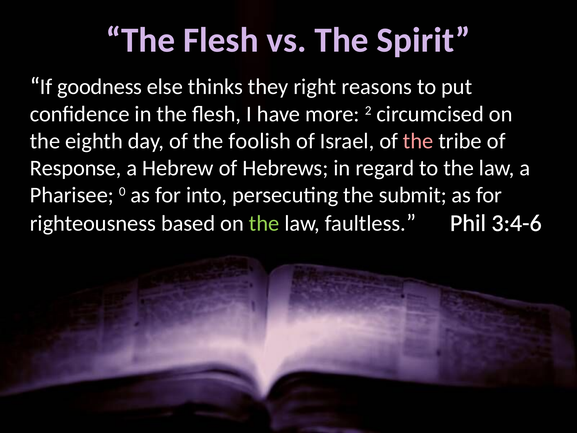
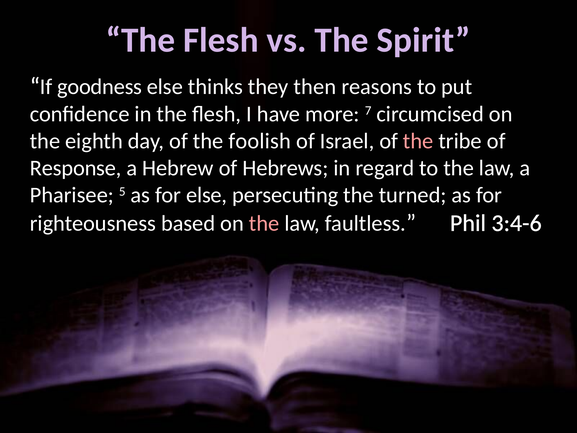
right: right -> then (315, 87)
2: 2 -> 7 (368, 110)
0: 0 -> 5 (122, 191)
for into: into -> else (207, 195)
submit: submit -> turned (413, 195)
the colour: light green -> pink (264, 223)
